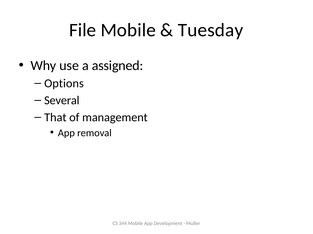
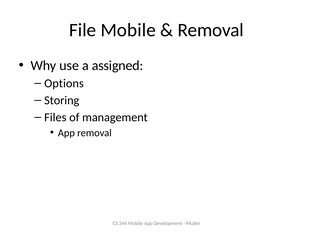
Tuesday: Tuesday -> Removal (211, 30)
Several: Several -> Storing (62, 101)
That: That -> Files (55, 118)
